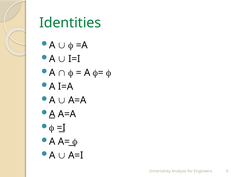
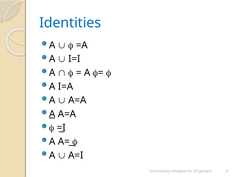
Identities colour: green -> blue (70, 23)
